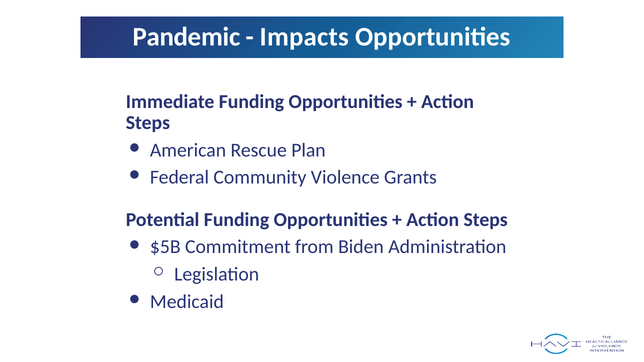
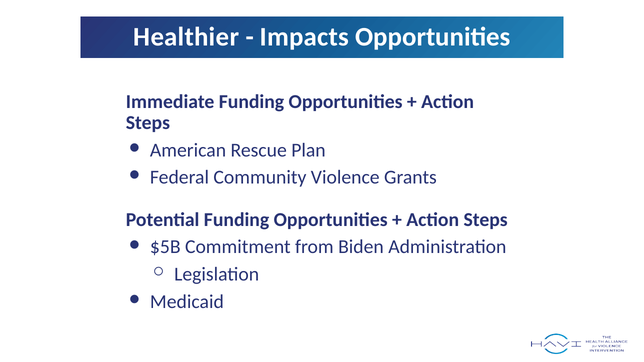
Pandemic: Pandemic -> Healthier (186, 37)
